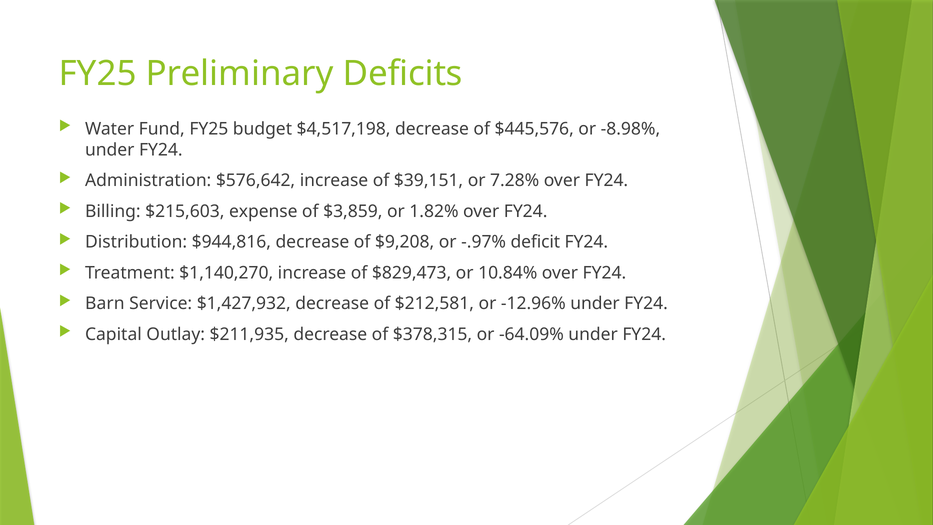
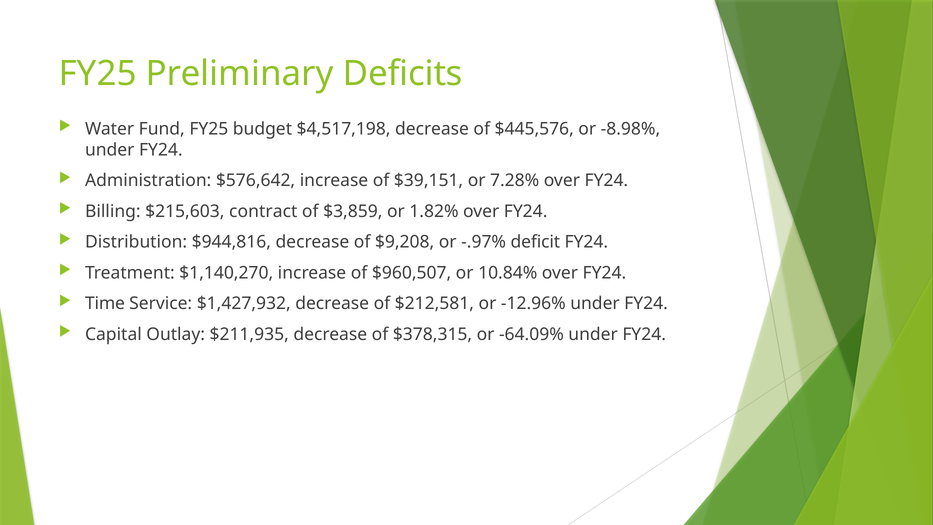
expense: expense -> contract (263, 211)
$829,473: $829,473 -> $960,507 (412, 273)
Barn: Barn -> Time (105, 303)
